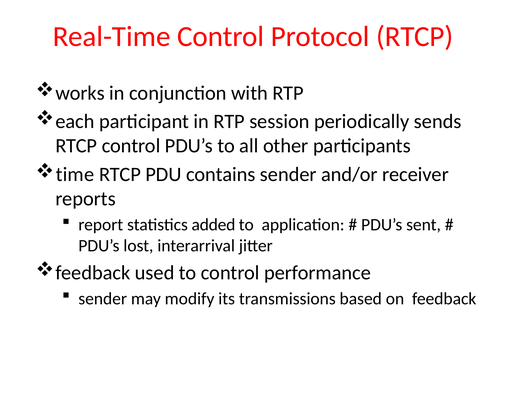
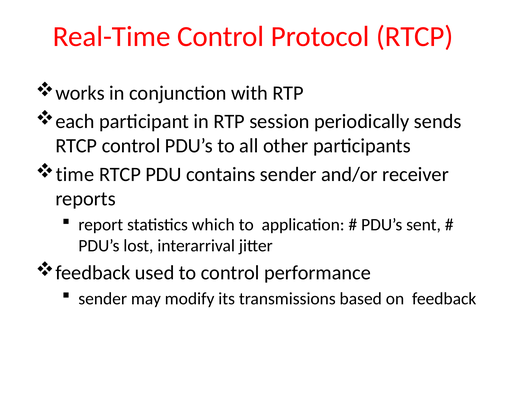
added: added -> which (213, 225)
